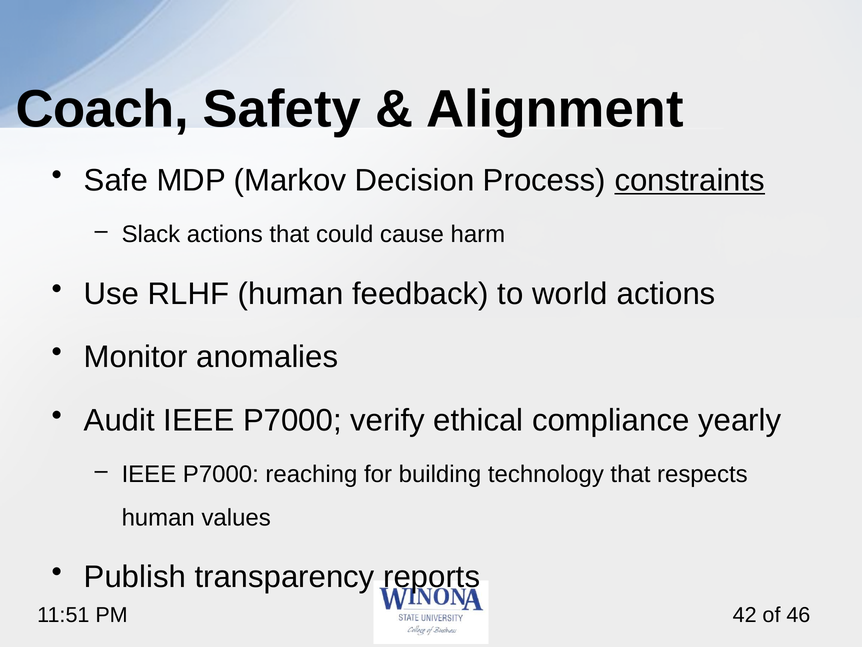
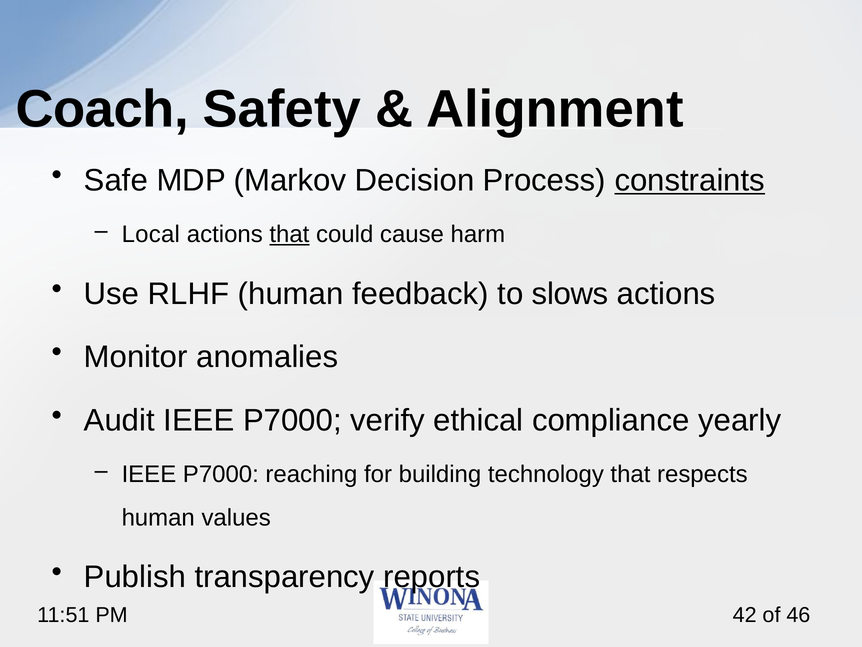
Slack: Slack -> Local (151, 234)
that underline: none -> present (289, 234)
world: world -> slows (570, 294)
